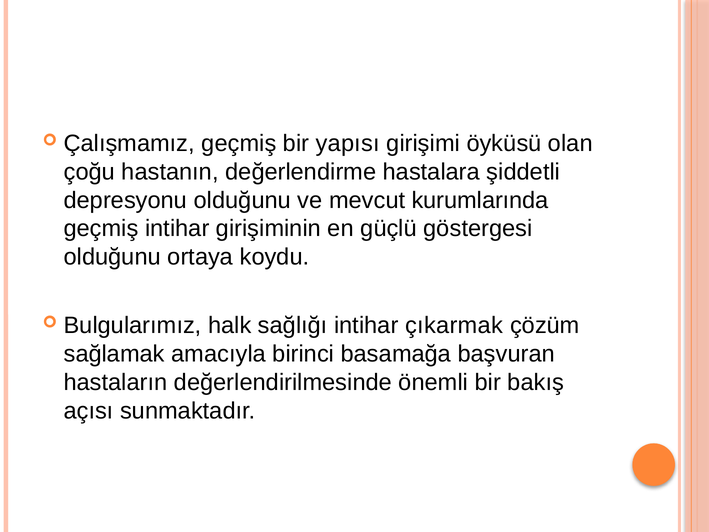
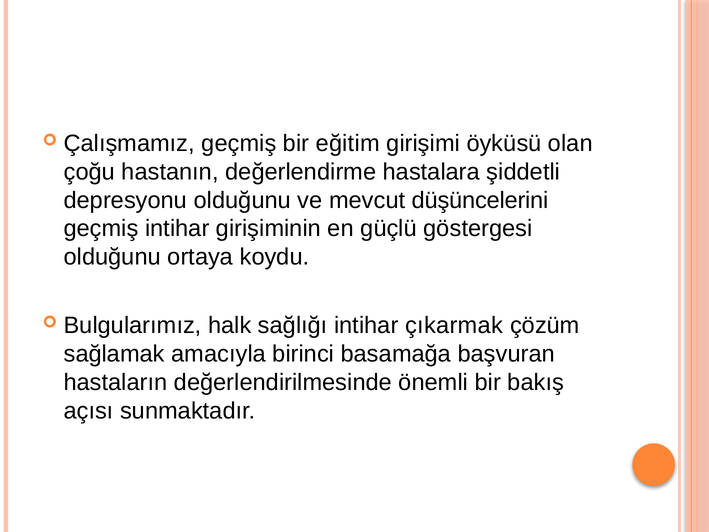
yapısı: yapısı -> eğitim (348, 143)
kurumlarında: kurumlarında -> düşüncelerini (480, 200)
